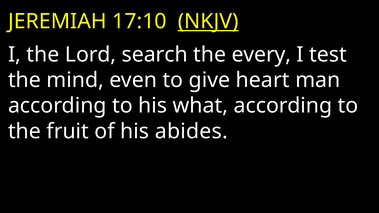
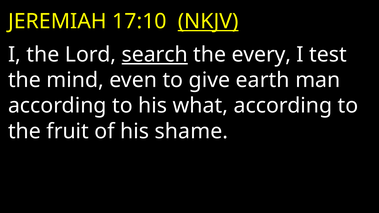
search underline: none -> present (155, 55)
heart: heart -> earth (263, 80)
abides: abides -> shame (191, 131)
